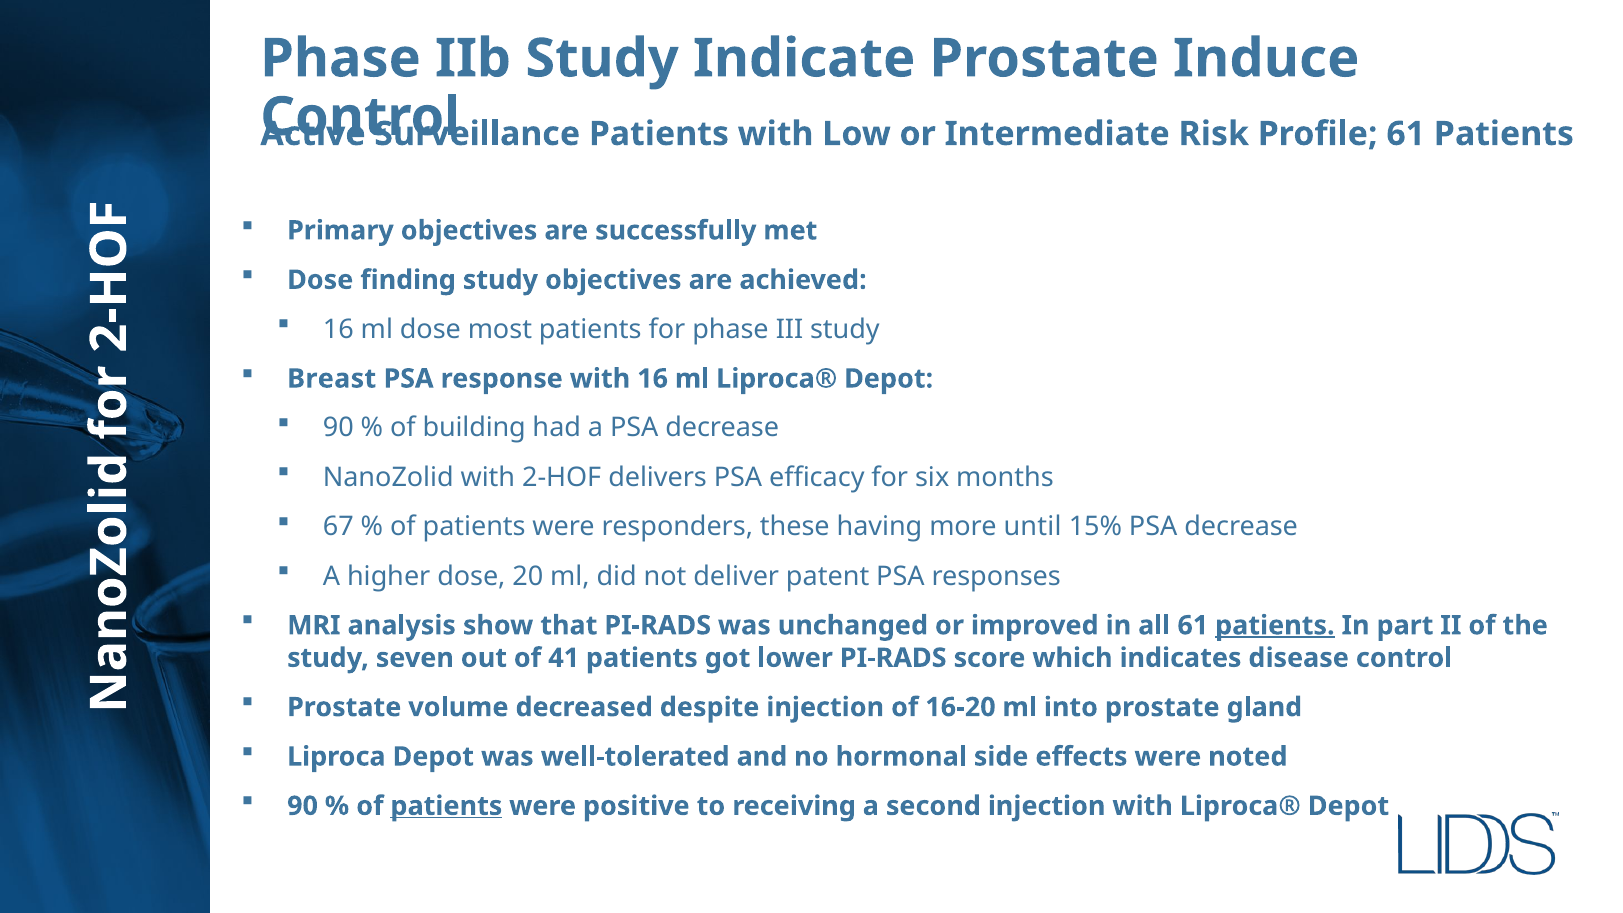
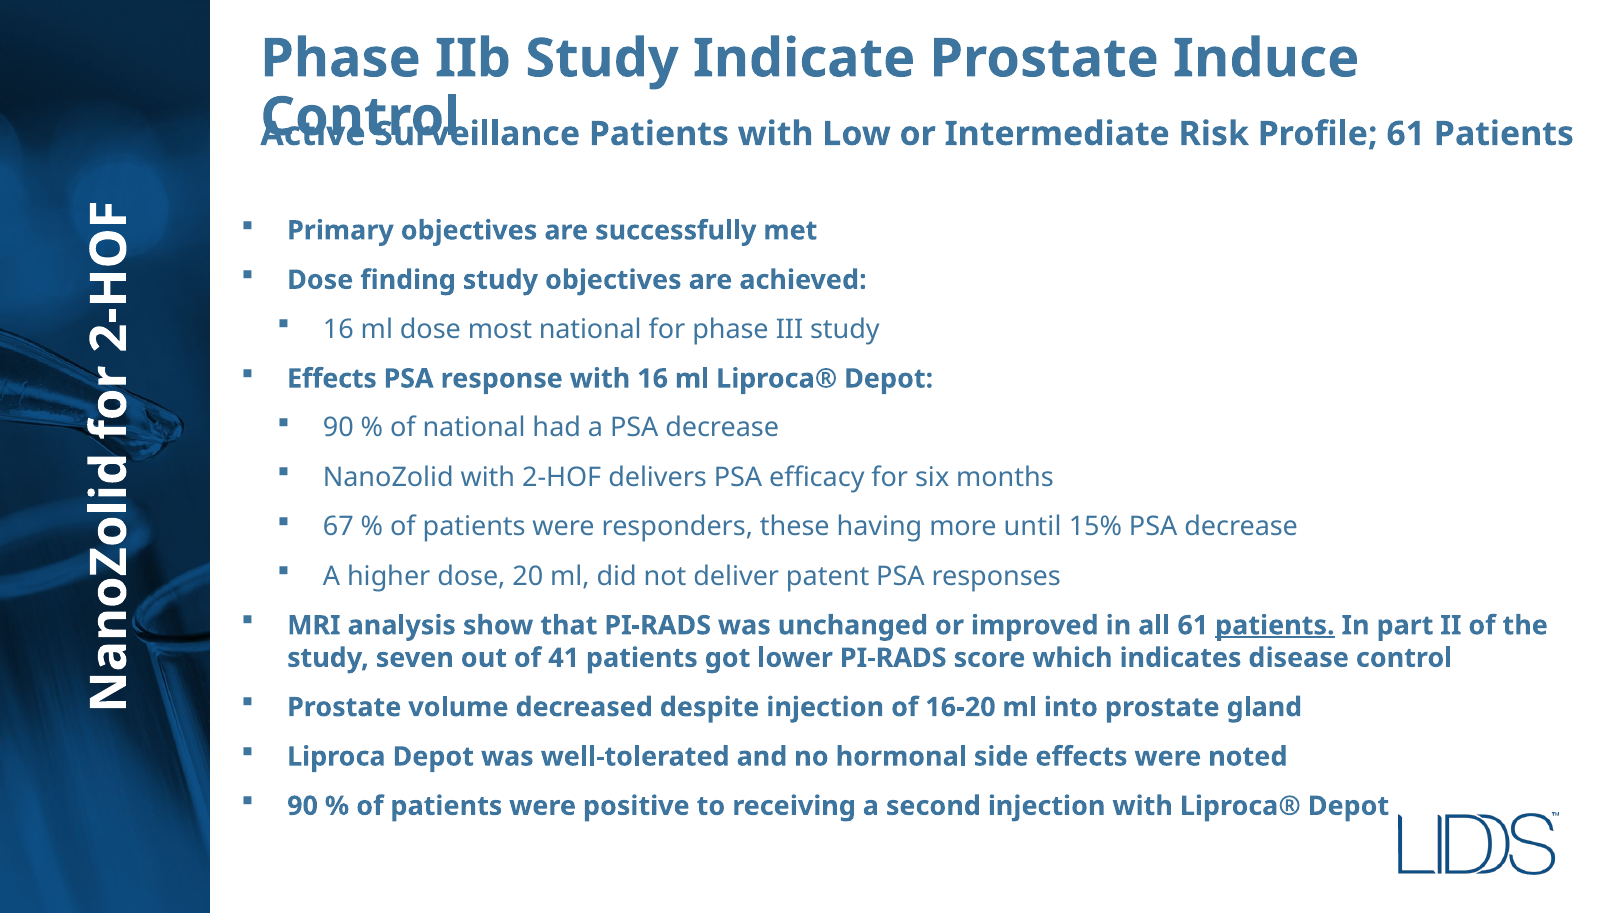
most patients: patients -> national (590, 329)
Breast: Breast -> Effects (332, 379)
of building: building -> national (474, 428)
patients underline: present -> none (446, 806)
